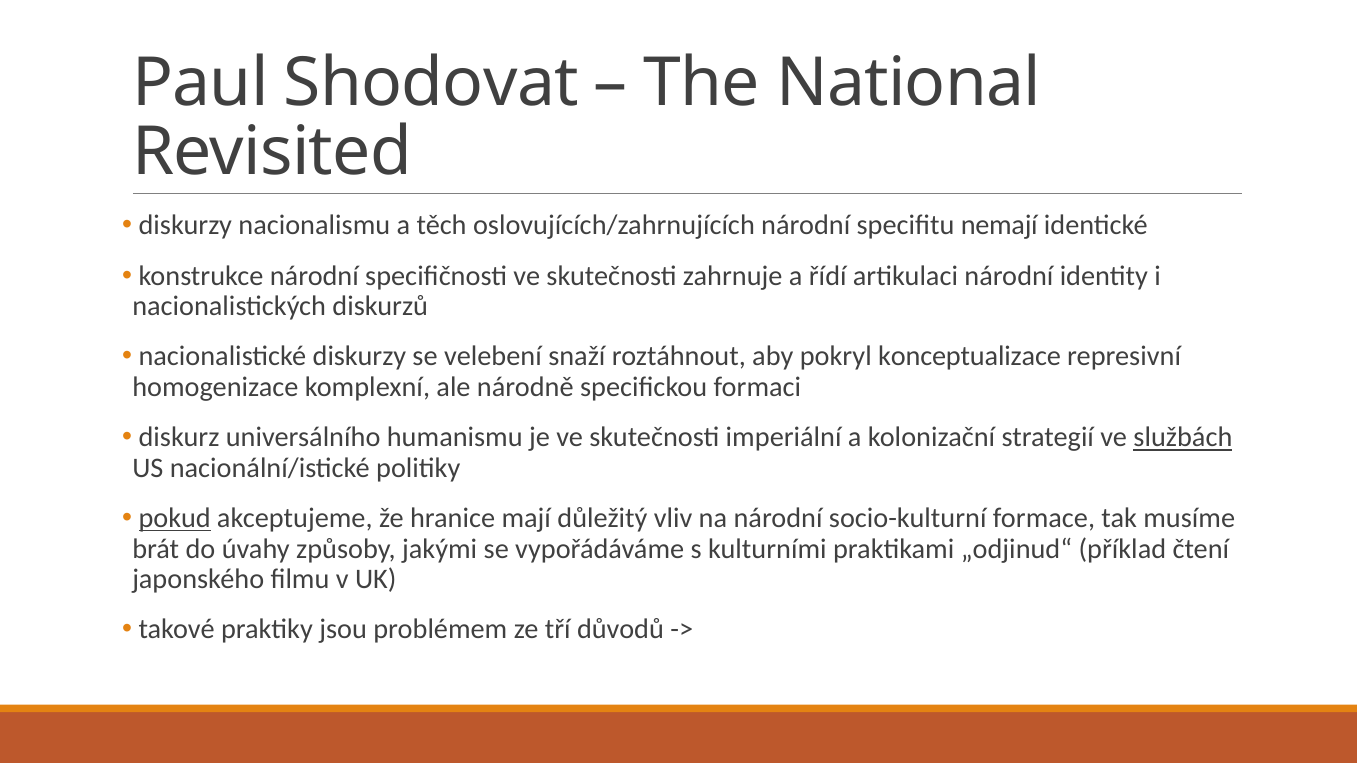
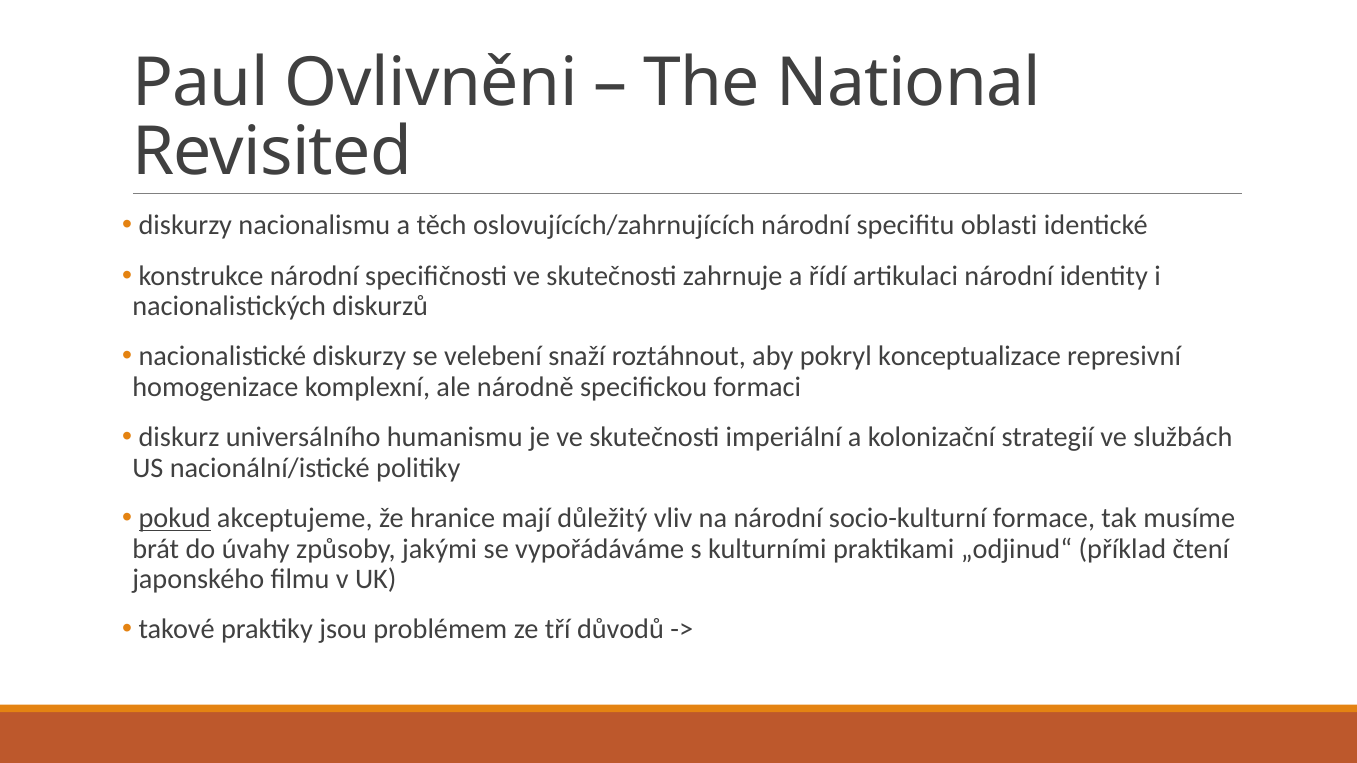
Shodovat: Shodovat -> Ovlivněni (431, 83)
nemají: nemají -> oblasti (999, 226)
službách underline: present -> none (1183, 438)
